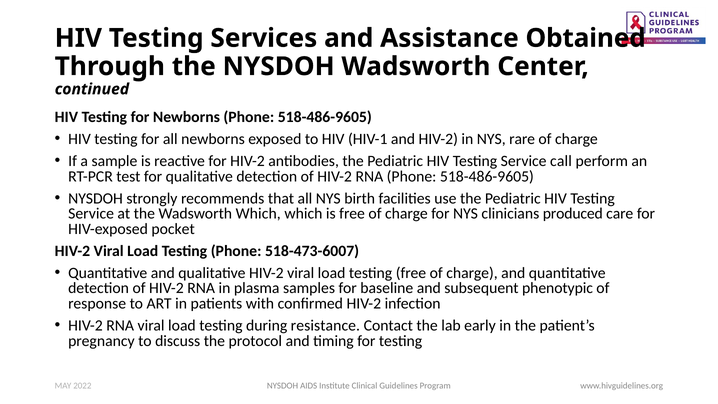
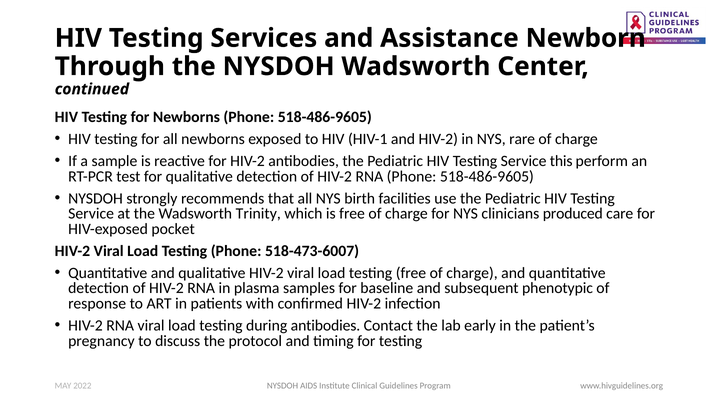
Obtained: Obtained -> Newborn (586, 38)
call: call -> this (561, 161)
Wadsworth Which: Which -> Trinity (258, 214)
during resistance: resistance -> antibodies (326, 325)
